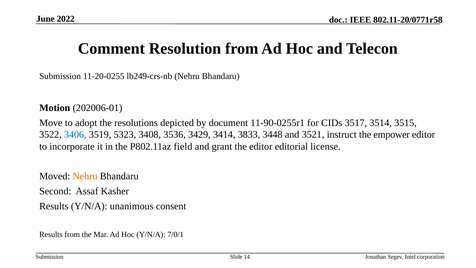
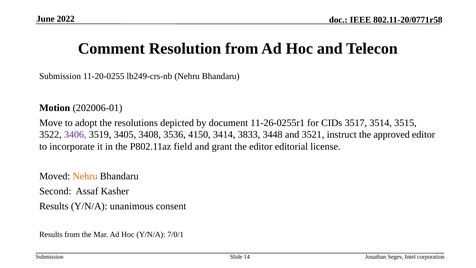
11-90-0255r1: 11-90-0255r1 -> 11-26-0255r1 (278, 123)
3406 colour: blue -> purple (75, 135)
5323: 5323 -> 3405 (125, 135)
3429: 3429 -> 4150 (199, 135)
empower: empower -> approved (392, 135)
